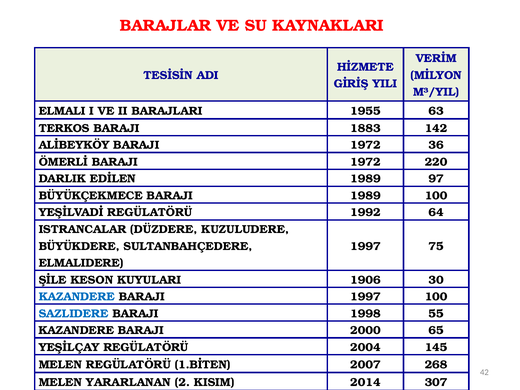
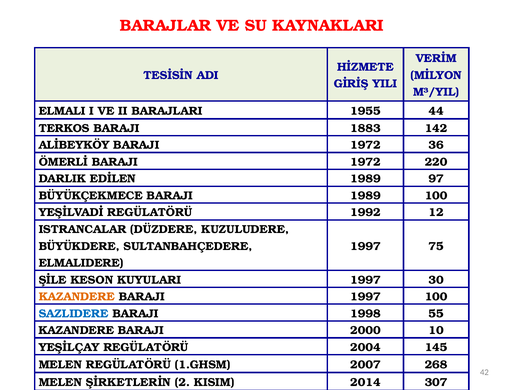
63: 63 -> 44 (436, 111)
64: 64 -> 12 (436, 213)
KUYULARI 1906: 1906 -> 1997 (365, 280)
KAZANDERE colour: blue -> orange (77, 297)
65: 65 -> 10 (436, 330)
1.BİTEN: 1.BİTEN -> 1.GHSM (203, 365)
YARARLANAN: YARARLANAN -> ŞİRKETLERİN (128, 382)
